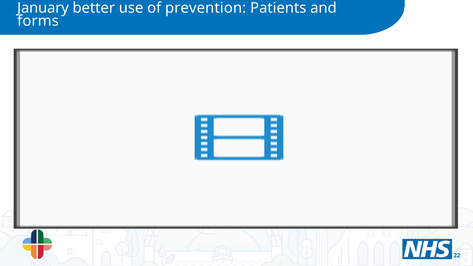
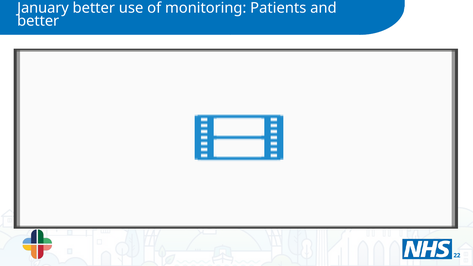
prevention: prevention -> monitoring (206, 8)
forms: forms -> better (38, 21)
